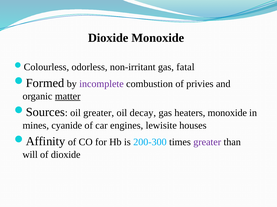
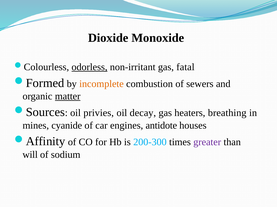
odorless underline: none -> present (89, 67)
incomplete colour: purple -> orange (101, 84)
privies: privies -> sewers (200, 84)
oil greater: greater -> privies (99, 113)
heaters monoxide: monoxide -> breathing (227, 113)
lewisite: lewisite -> antidote (161, 126)
of dioxide: dioxide -> sodium (66, 155)
